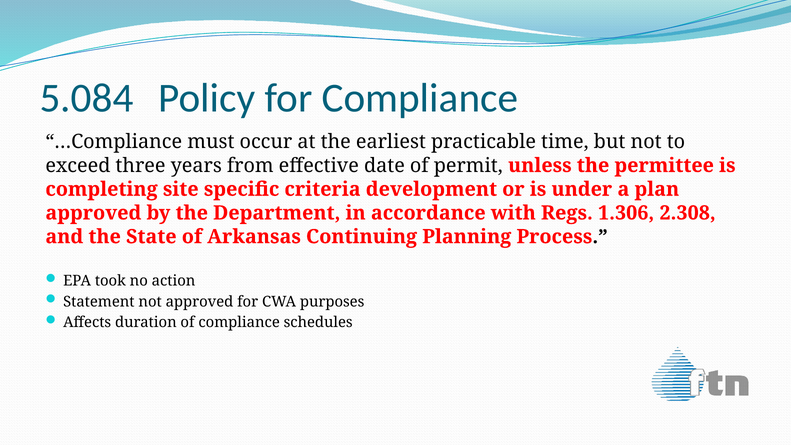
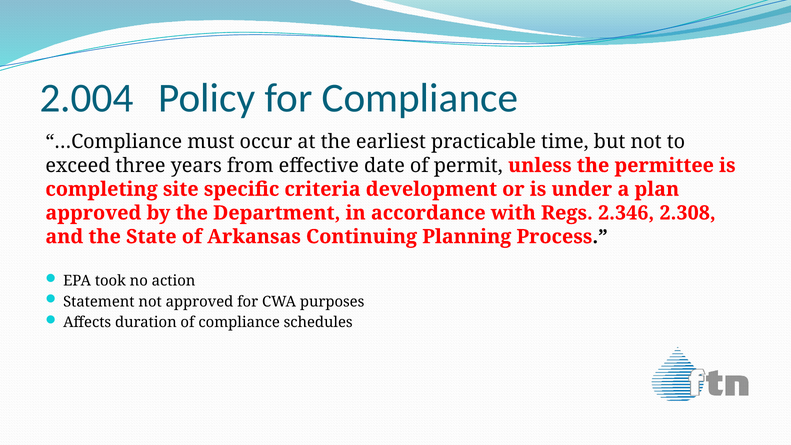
5.084: 5.084 -> 2.004 (86, 98)
1.306: 1.306 -> 2.346 (626, 213)
